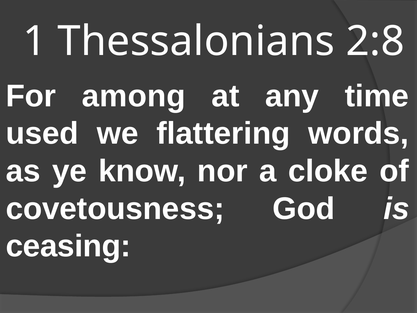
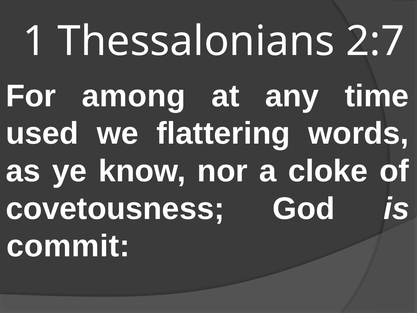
2:8: 2:8 -> 2:7 (375, 41)
ceasing: ceasing -> commit (68, 246)
